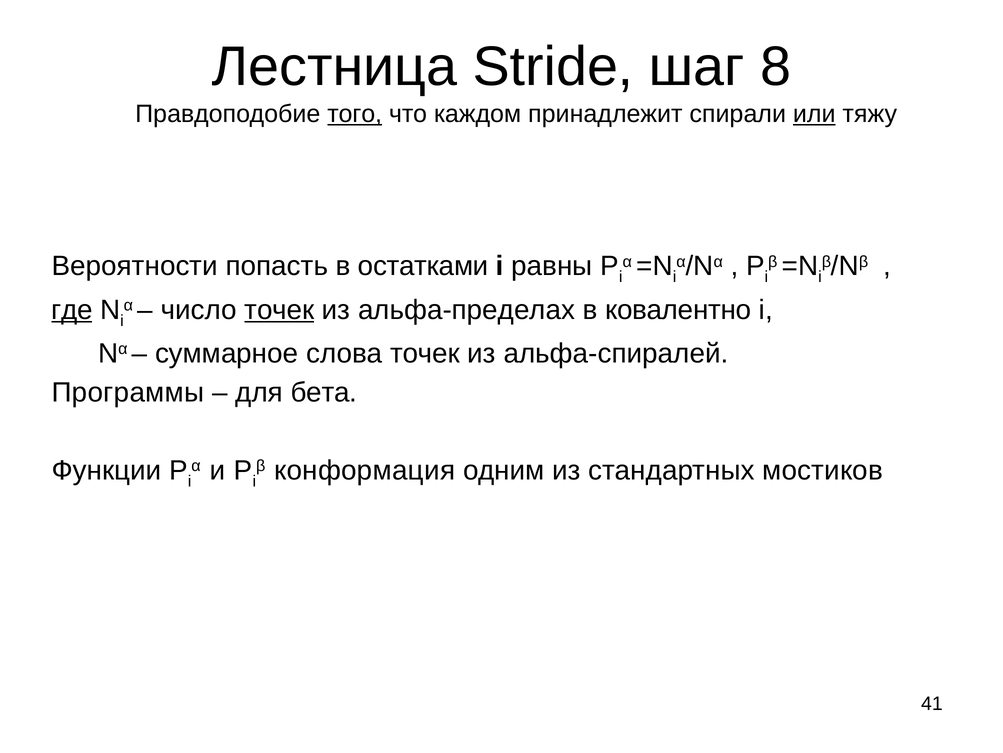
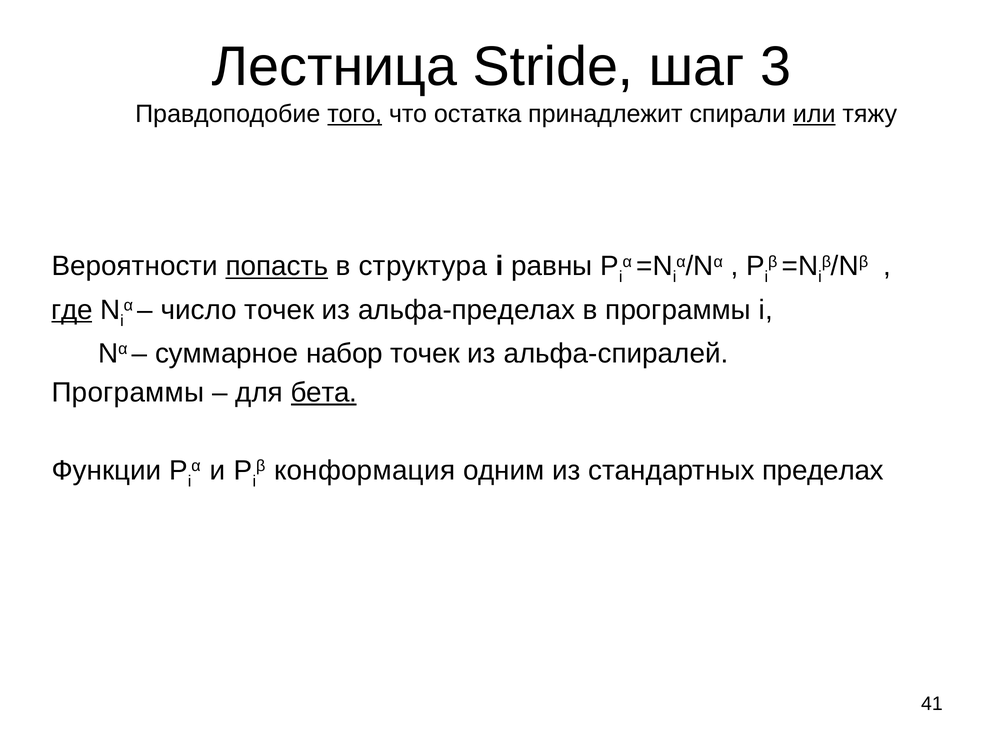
8: 8 -> 3 (776, 67)
каждом: каждом -> остатка (478, 114)
попасть underline: none -> present (277, 266)
остатками: остатками -> структура (423, 266)
точек underline: present -> none (279, 310)
в ковалентно: ковалентно -> программы (678, 310)
слова: слова -> набор (344, 353)
бета underline: none -> present (324, 392)
мостиков: мостиков -> пределах (823, 470)
